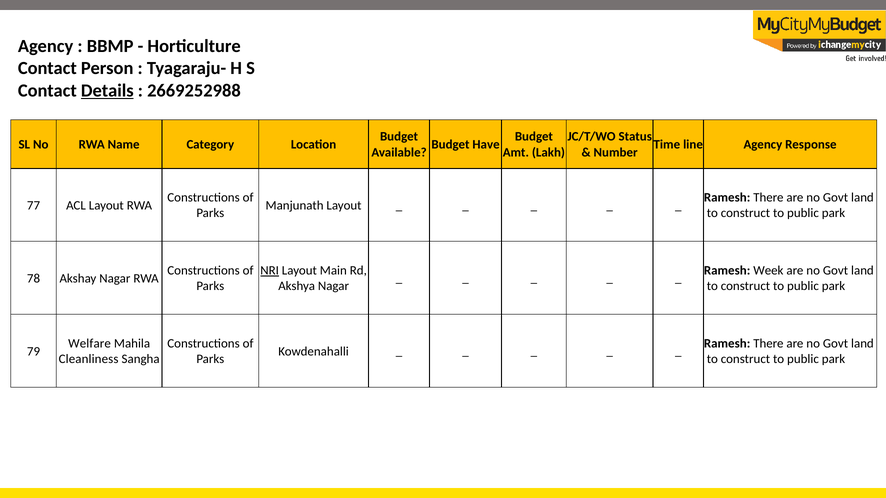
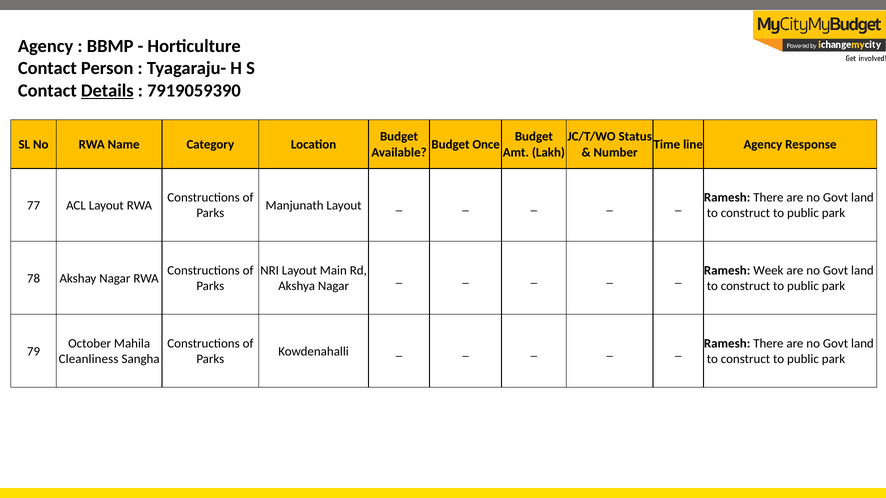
2669252988: 2669252988 -> 7919059390 (194, 91)
Have: Have -> Once (486, 145)
NRI underline: present -> none (270, 271)
Welfare: Welfare -> October (90, 344)
